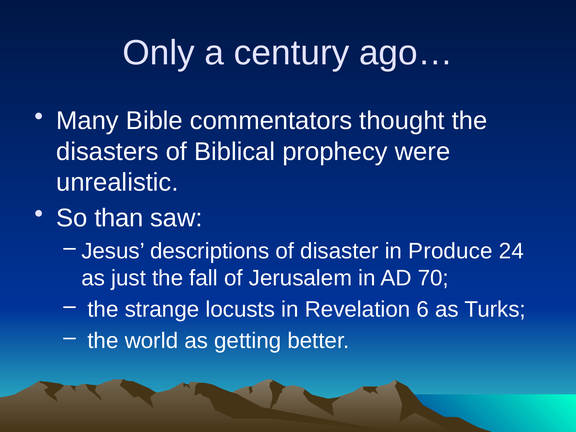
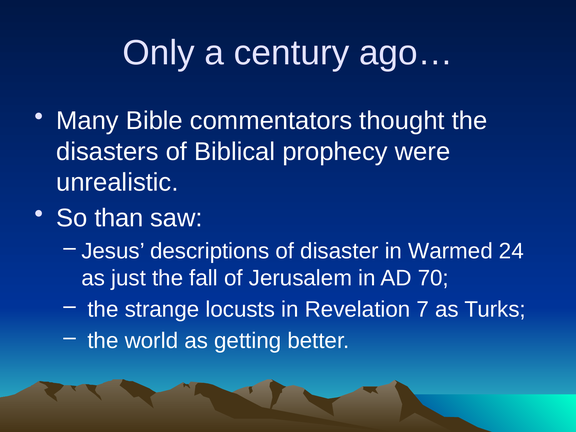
Produce: Produce -> Warmed (451, 251)
6: 6 -> 7 (423, 309)
